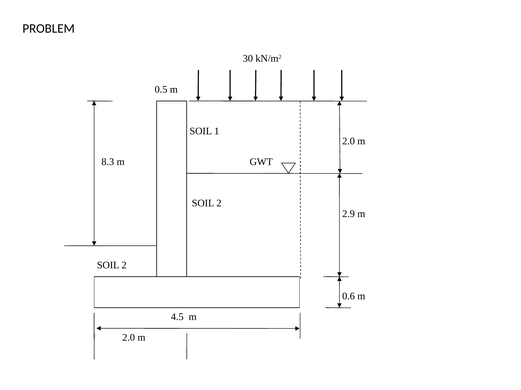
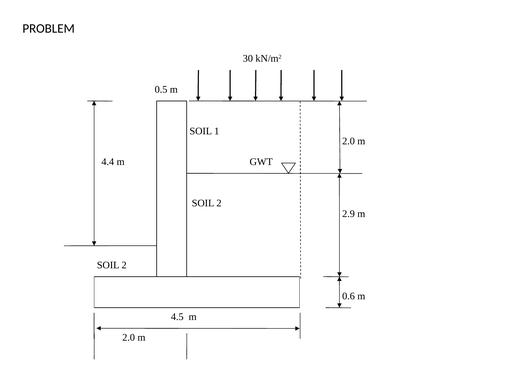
8.3: 8.3 -> 4.4 (108, 162)
